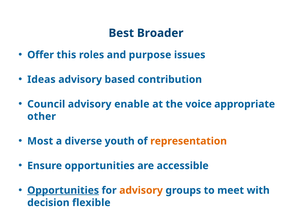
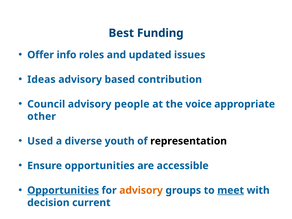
Broader: Broader -> Funding (160, 33)
this: this -> info (66, 55)
purpose: purpose -> updated (150, 55)
enable: enable -> people (132, 104)
Most: Most -> Used (40, 141)
representation colour: orange -> black (189, 141)
meet underline: none -> present (231, 190)
flexible: flexible -> current (91, 203)
